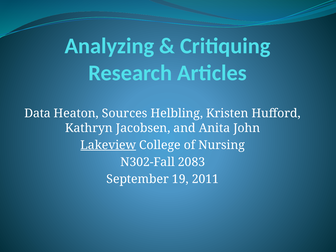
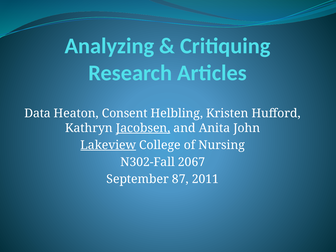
Sources: Sources -> Consent (125, 113)
Jacobsen underline: none -> present (143, 128)
2083: 2083 -> 2067 (192, 162)
19: 19 -> 87 (180, 179)
